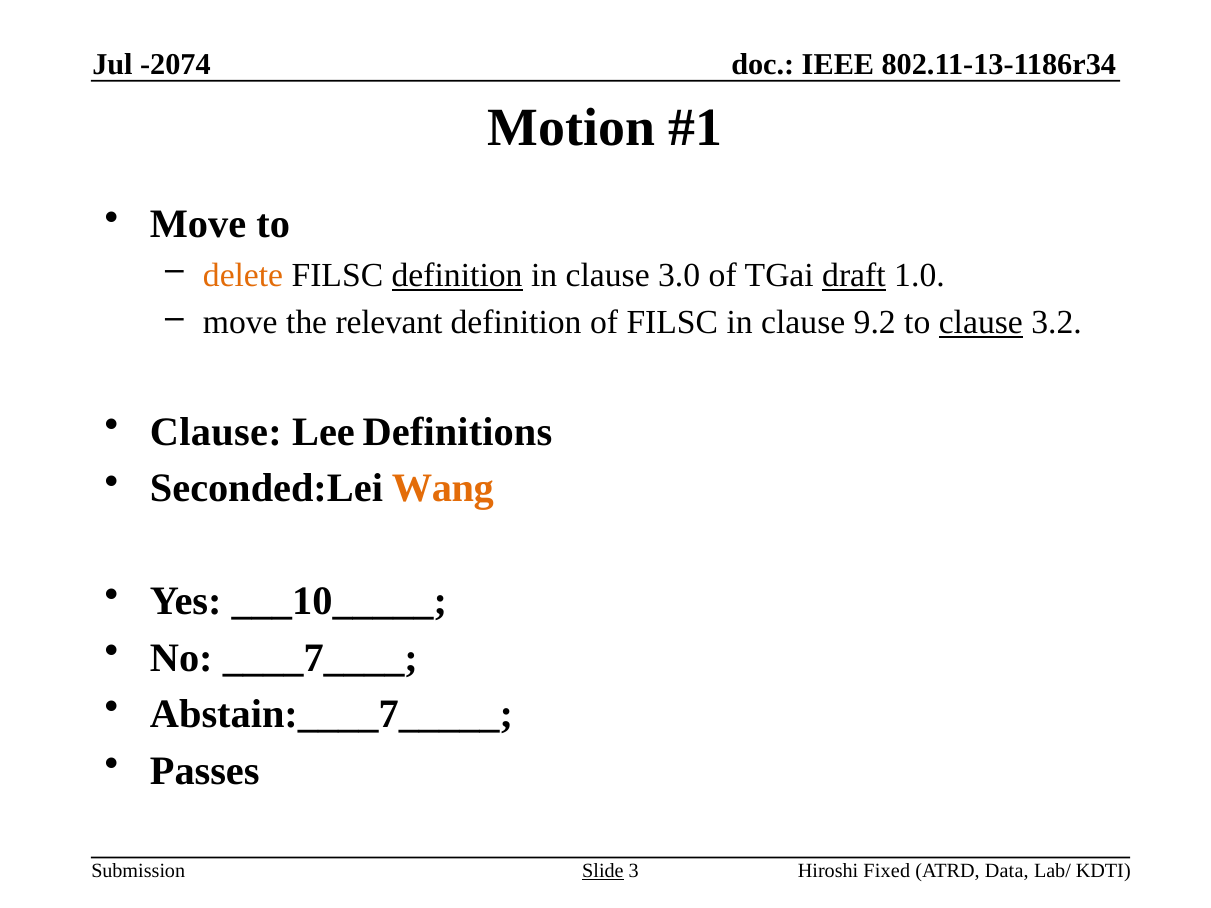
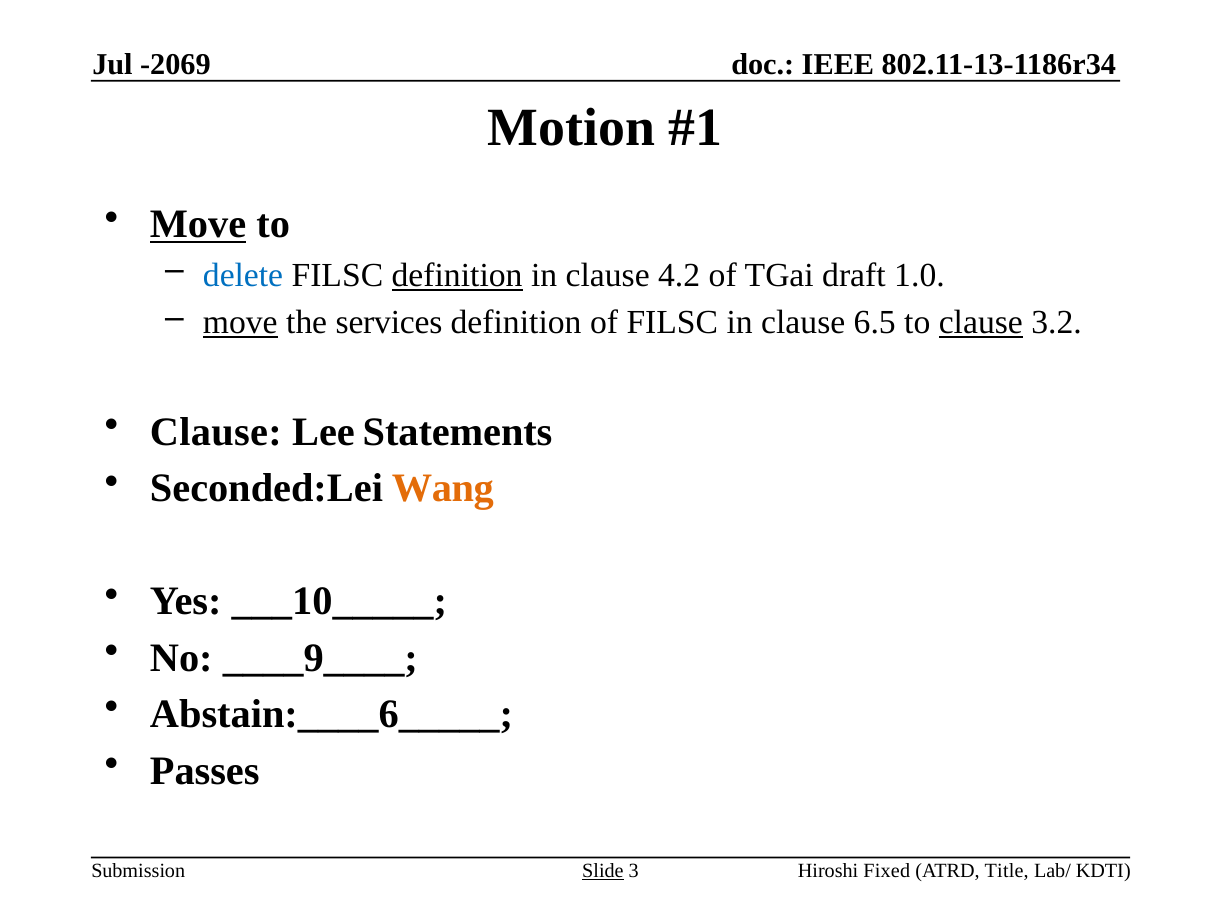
-2074: -2074 -> -2069 (175, 64)
Move underline: none -> present (198, 225)
delete colour: orange -> blue (243, 275)
3.0: 3.0 -> 4.2 (679, 275)
draft underline: present -> none (854, 275)
move underline: none -> present (240, 322)
relevant: relevant -> services (389, 322)
9.2: 9.2 -> 6.5 (875, 322)
Definitions: Definitions -> Statements (458, 432)
____7____: ____7____ -> ____9____ (320, 658)
Abstain:____7_____: Abstain:____7_____ -> Abstain:____6_____ (332, 714)
Data: Data -> Title (1007, 871)
